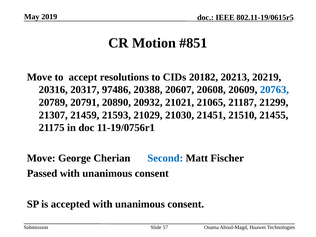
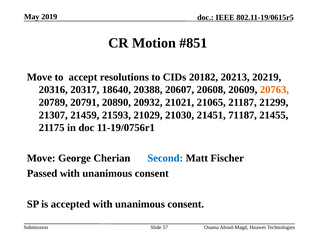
97486: 97486 -> 18640 (116, 90)
20763 colour: blue -> orange (274, 90)
21510: 21510 -> 71187 (243, 115)
